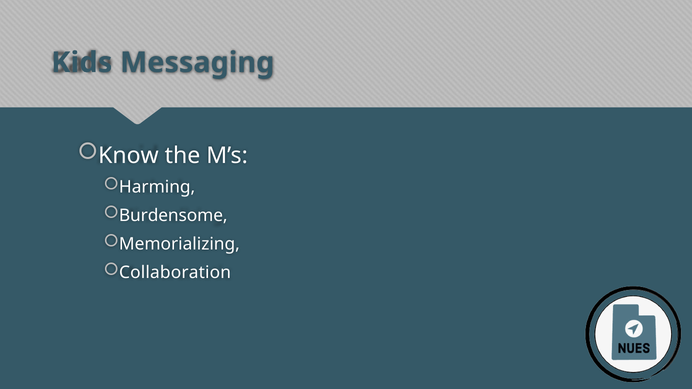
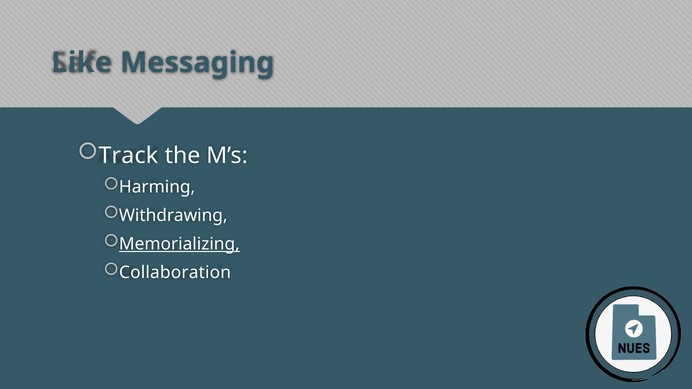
Kids: Kids -> Like (82, 63)
Know: Know -> Track (128, 156)
Burdensome: Burdensome -> Withdrawing (173, 216)
Memorializing underline: none -> present (179, 244)
